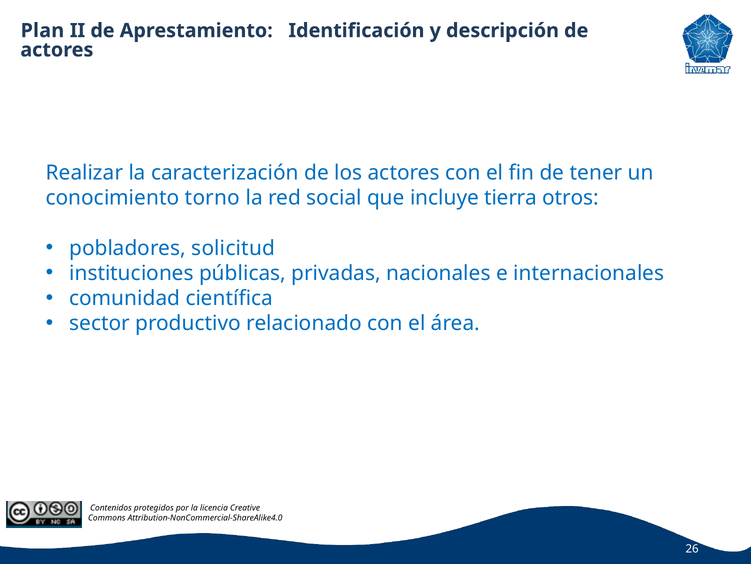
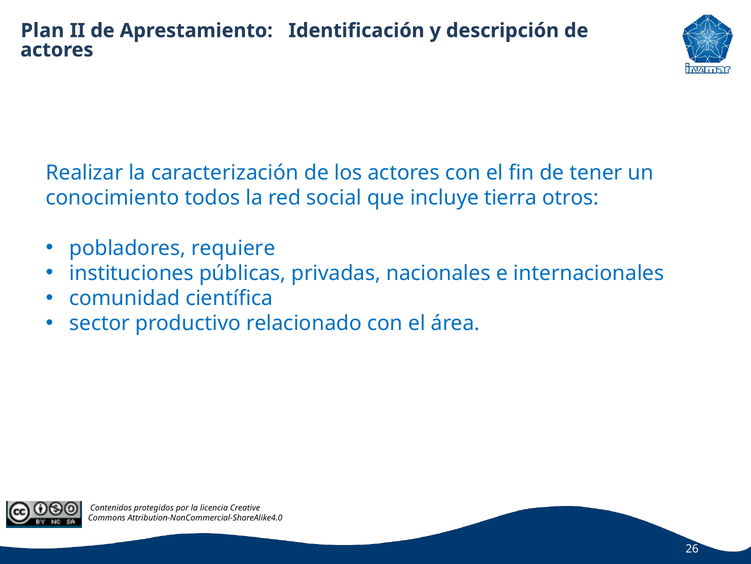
torno: torno -> todos (212, 198)
solicitud: solicitud -> requiere (233, 248)
